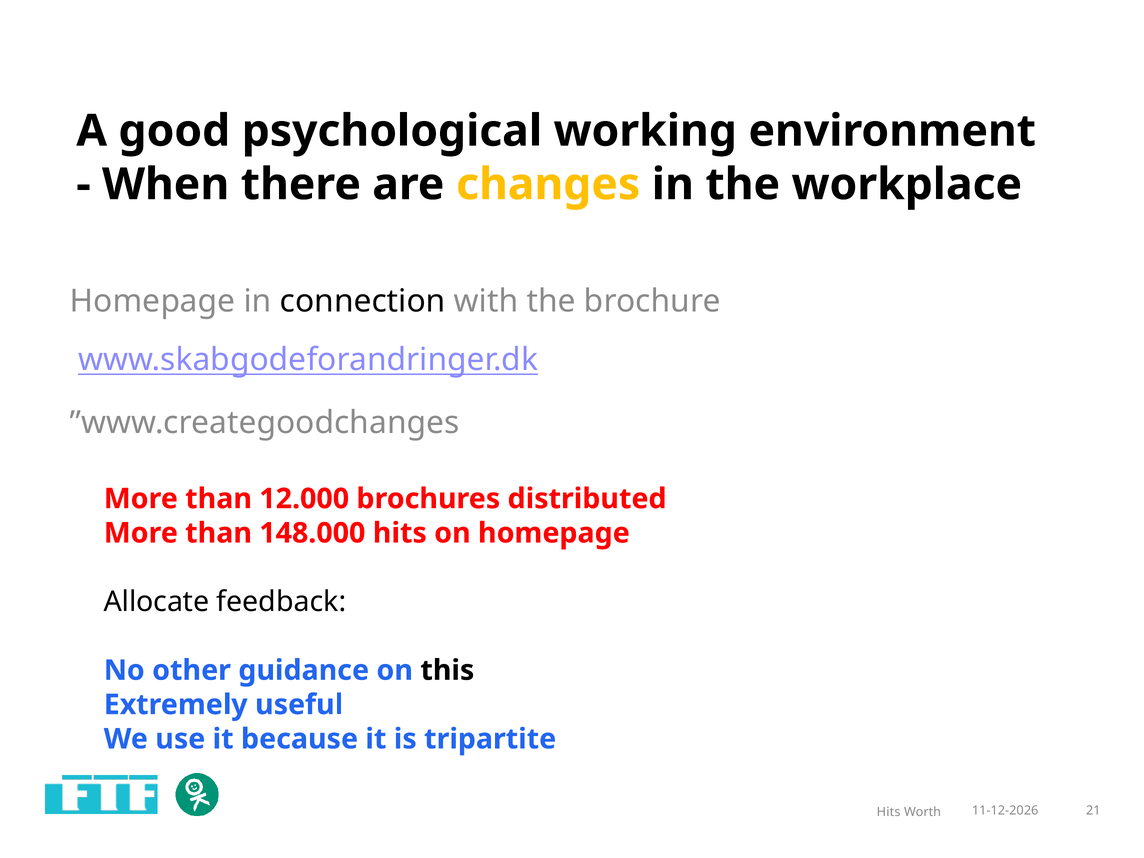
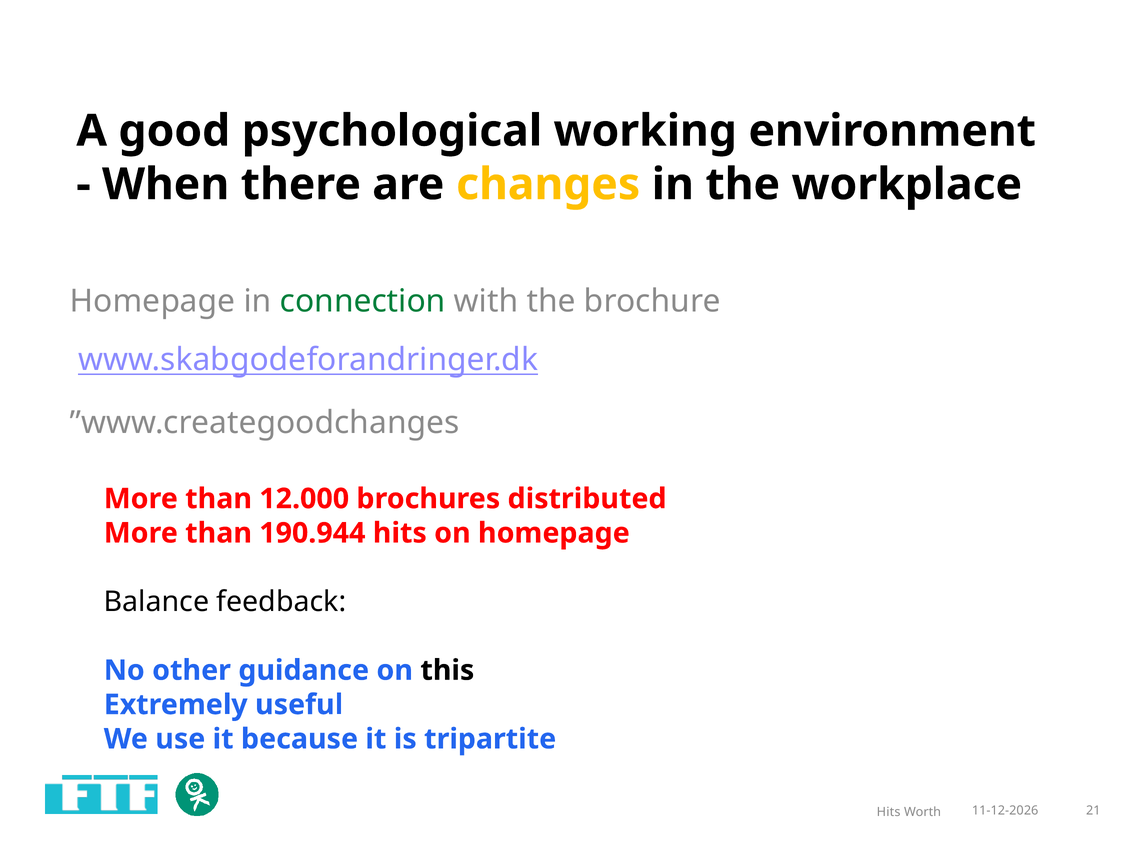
connection colour: black -> green (363, 301)
148.000: 148.000 -> 190.944 (312, 533)
Allocate: Allocate -> Balance (156, 602)
